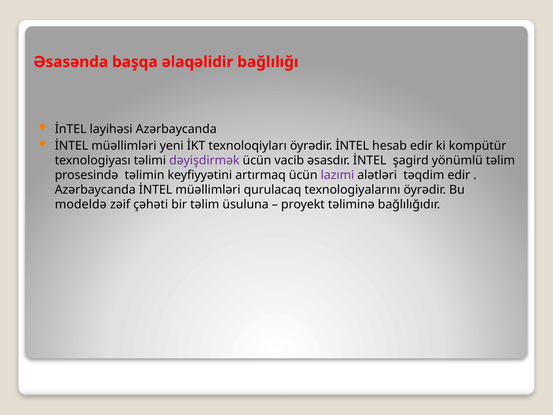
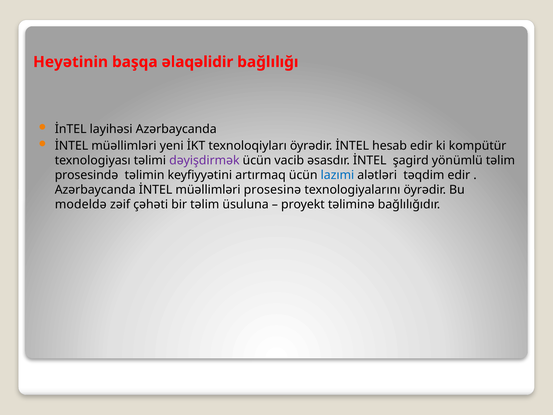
Əsasənda: Əsasənda -> Heyətinin (71, 62)
lazımi colour: purple -> blue (337, 175)
qurulacaq: qurulacaq -> prosesinə (272, 190)
